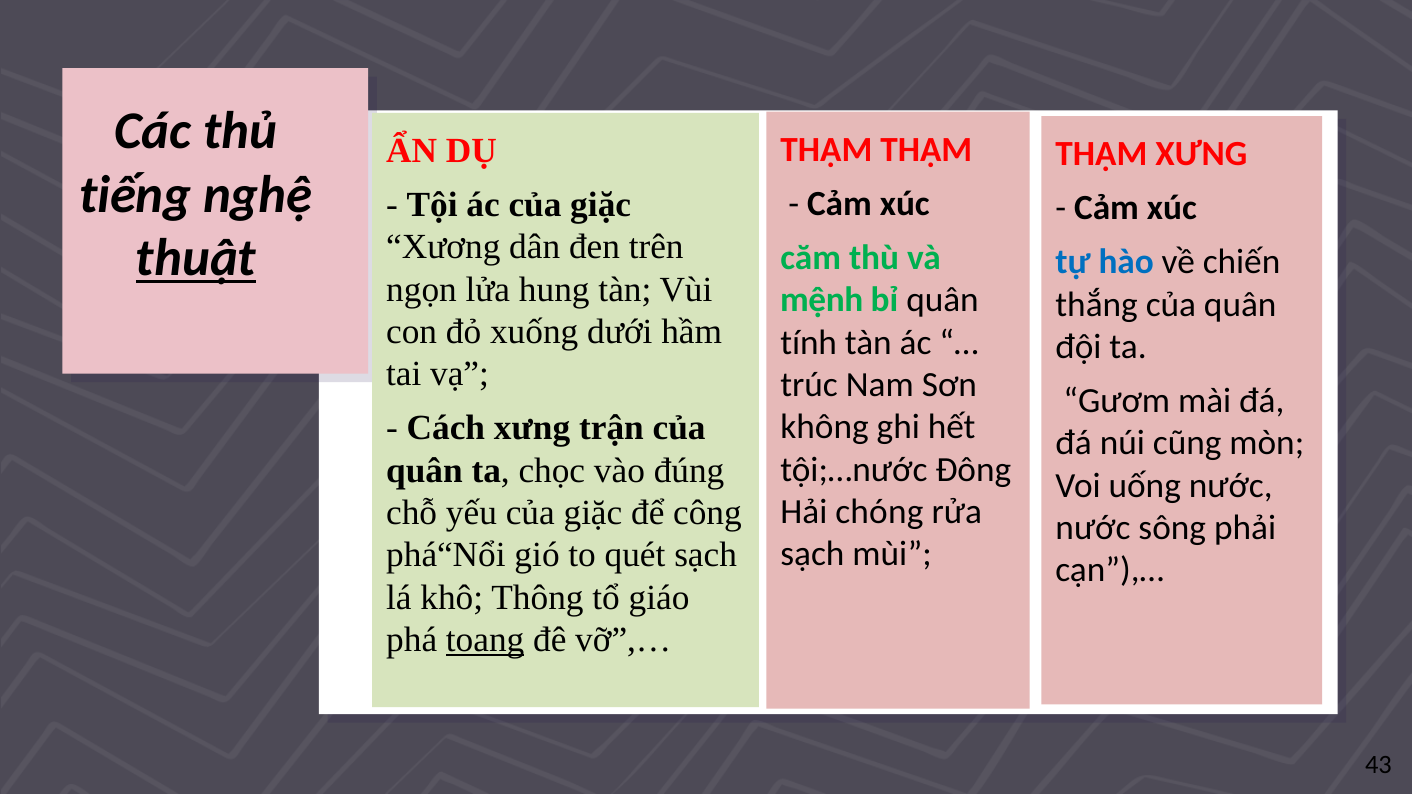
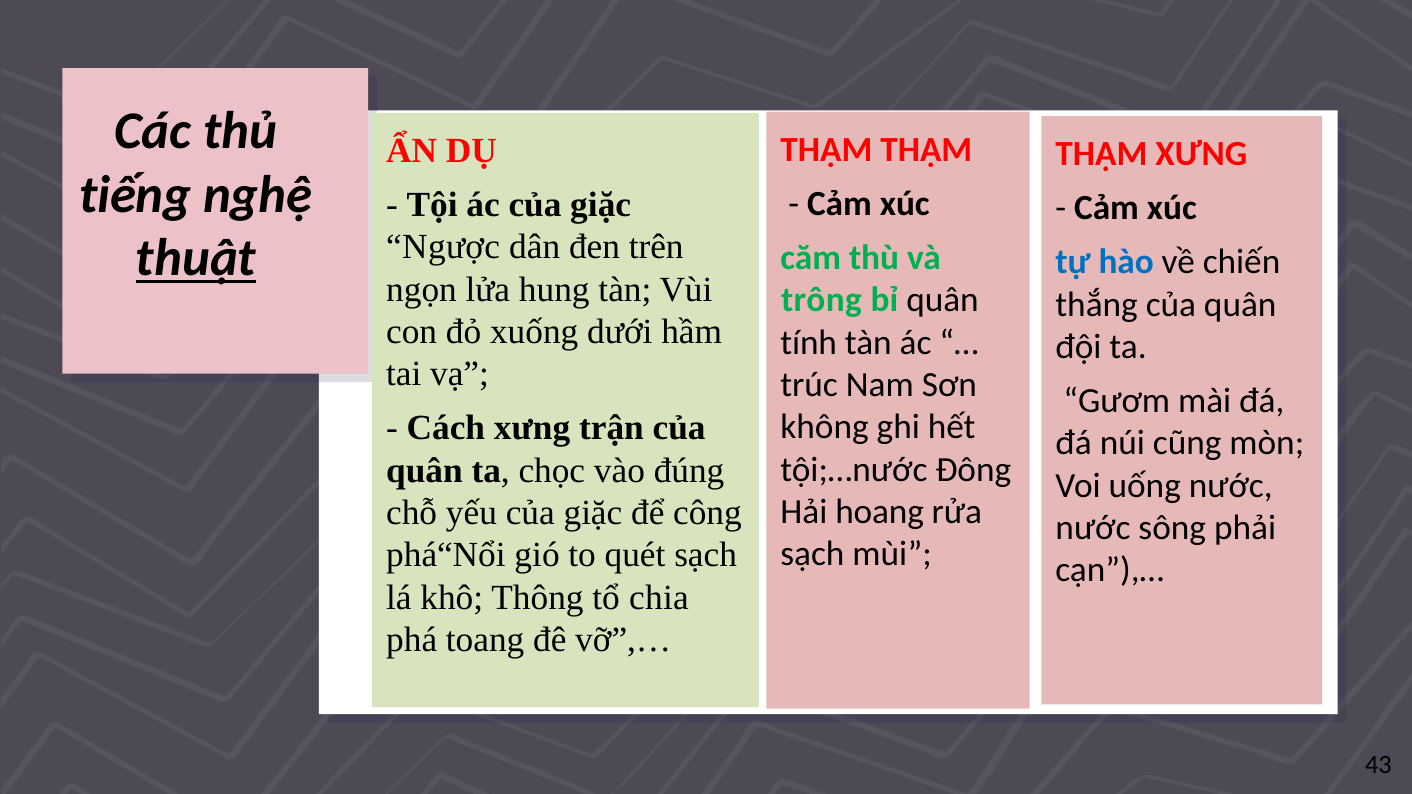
Xương: Xương -> Ngược (443, 247)
mệnh: mệnh -> trông (821, 300)
chóng: chóng -> hoang (880, 512)
giáo: giáo -> chia (659, 598)
toang underline: present -> none (485, 640)
